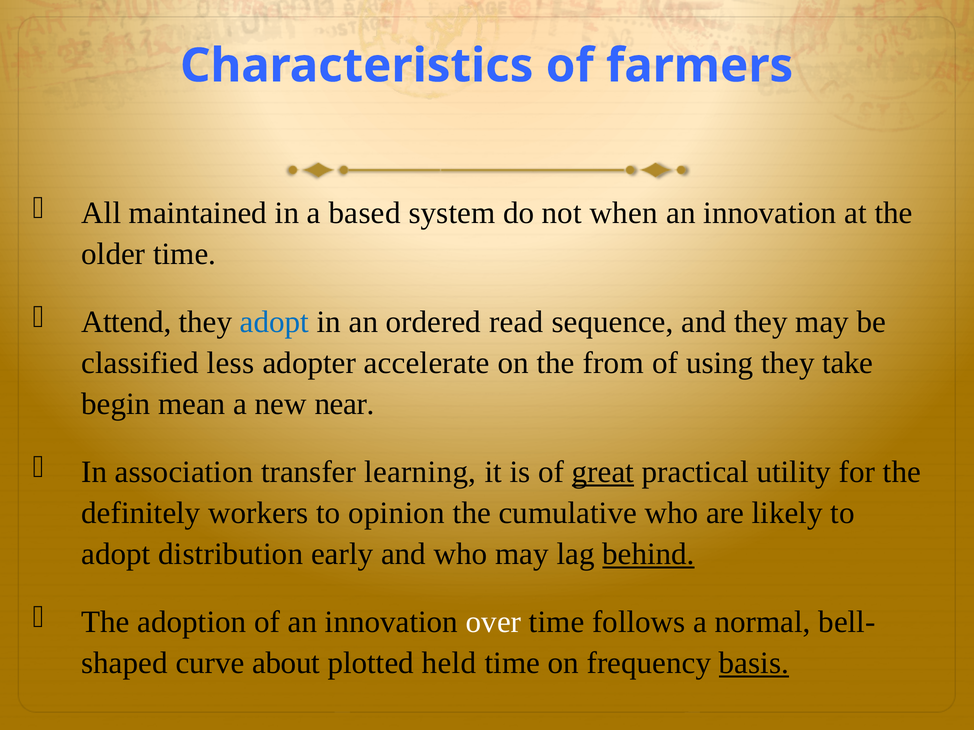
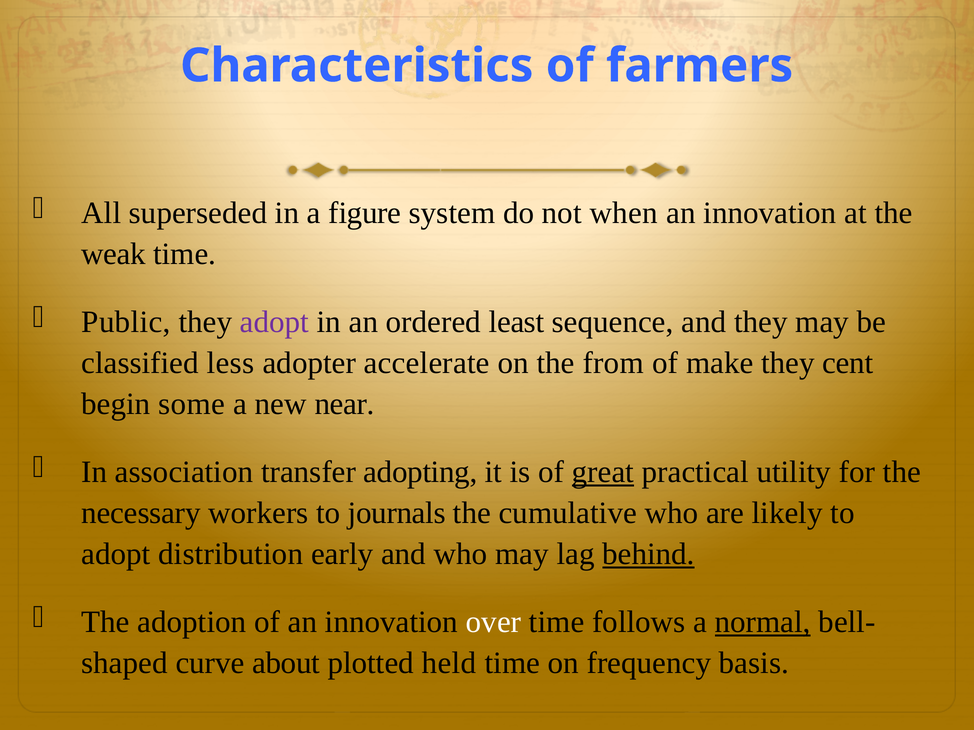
maintained: maintained -> superseded (198, 213)
based: based -> figure (365, 213)
older: older -> weak (113, 254)
Attend: Attend -> Public (126, 322)
adopt colour: blue -> purple (274, 322)
read: read -> least (517, 322)
using: using -> make (720, 363)
take: take -> cent (848, 363)
mean: mean -> some (192, 404)
learning: learning -> adopting (420, 472)
definitely: definitely -> necessary (141, 513)
opinion: opinion -> journals (397, 513)
normal underline: none -> present (763, 622)
basis underline: present -> none (754, 664)
